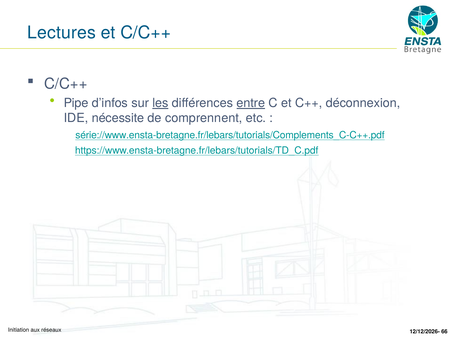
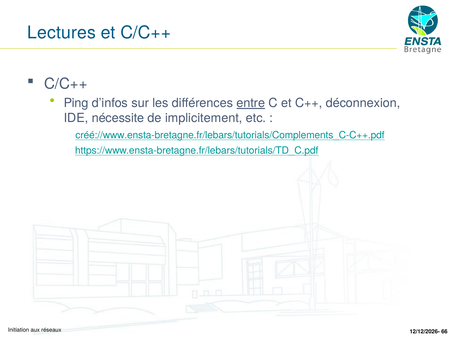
Pipe: Pipe -> Ping (76, 103)
les underline: present -> none (160, 103)
comprennent: comprennent -> implicitement (204, 118)
série://www.ensta-bretagne.fr/lebars/tutorials/Complements_C-C++.pdf: série://www.ensta-bretagne.fr/lebars/tutorials/Complements_C-C++.pdf -> créé://www.ensta-bretagne.fr/lebars/tutorials/Complements_C-C++.pdf (230, 135)
